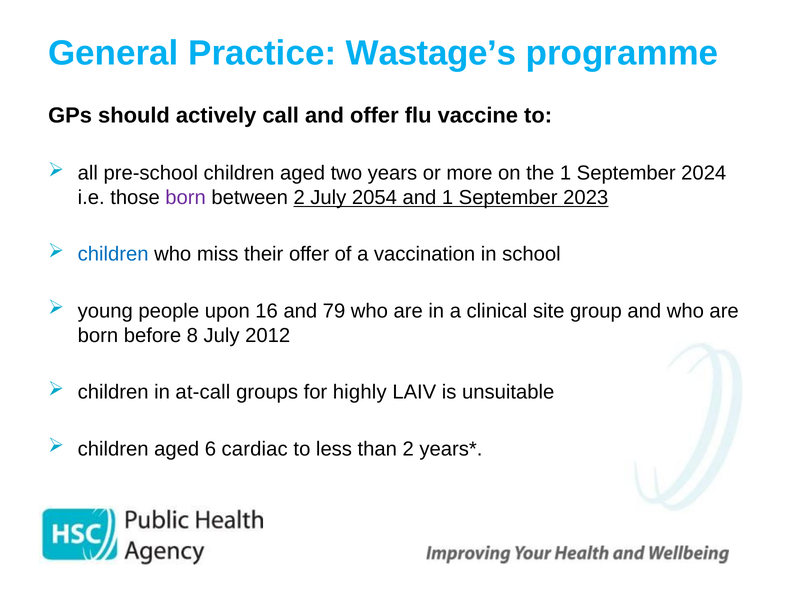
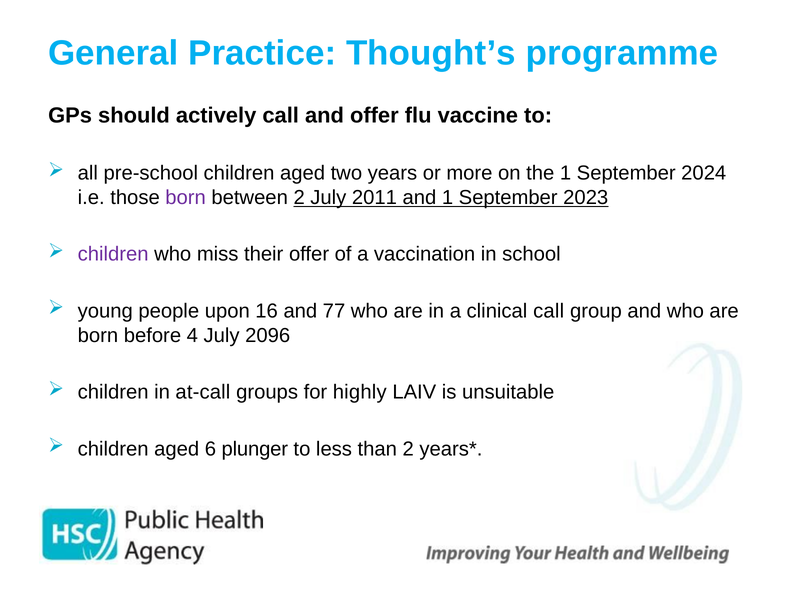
Wastage’s: Wastage’s -> Thought’s (431, 53)
2054: 2054 -> 2011 (374, 197)
children colour: blue -> purple (113, 254)
79: 79 -> 77 (334, 311)
clinical site: site -> call (549, 311)
8: 8 -> 4 (192, 335)
2012: 2012 -> 2096 (268, 335)
cardiac: cardiac -> plunger (255, 449)
